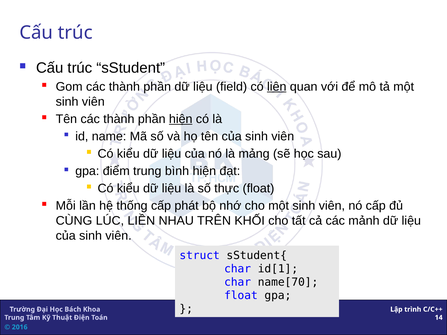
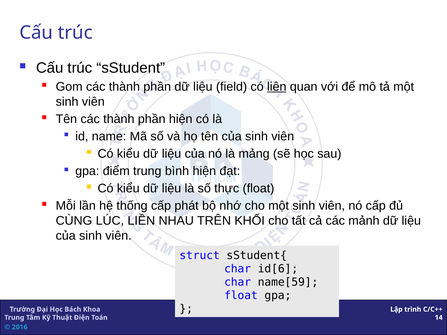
hiện underline: present -> none (181, 119)
id[1: id[1 -> id[6 (278, 269)
name[70: name[70 -> name[59 (288, 282)
